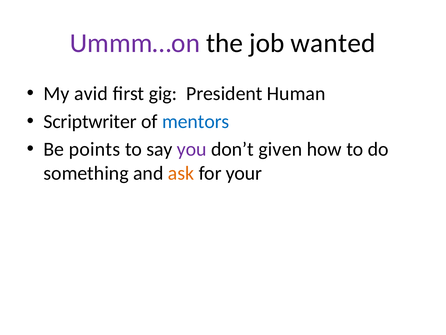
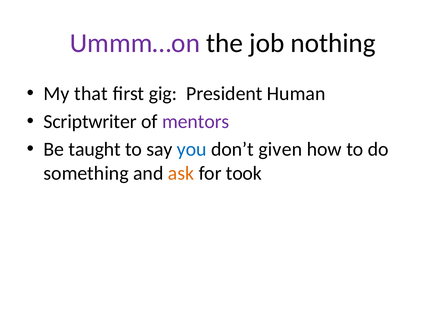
wanted: wanted -> nothing (333, 43)
avid: avid -> that (91, 94)
mentors colour: blue -> purple (196, 121)
points: points -> taught (95, 149)
you colour: purple -> blue (192, 149)
your: your -> took (244, 173)
